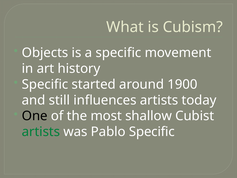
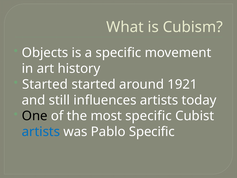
Specific: Specific -> Started (45, 84)
1900: 1900 -> 1921 (182, 84)
most shallow: shallow -> specific (148, 116)
artists colour: green -> blue (41, 132)
